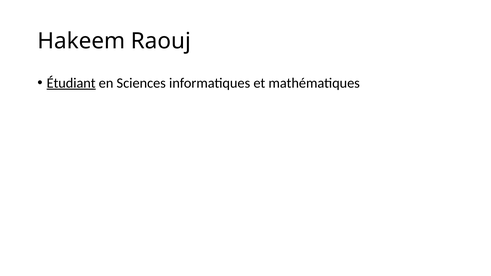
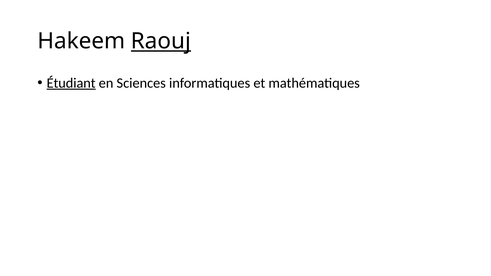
Raouj underline: none -> present (161, 41)
